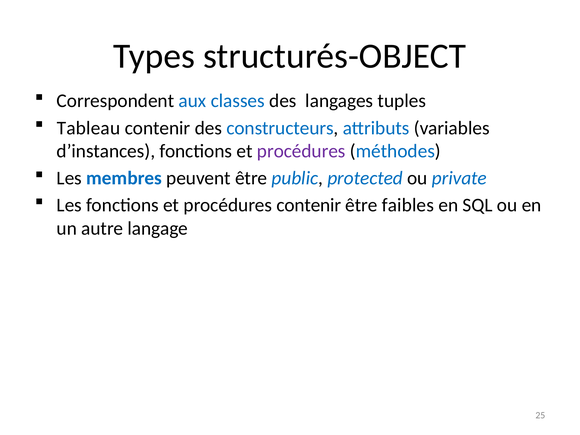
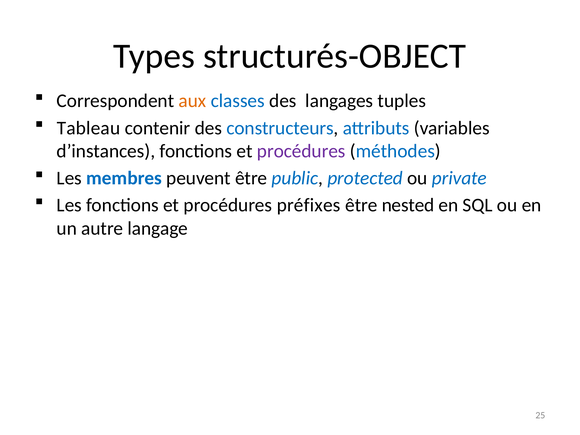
aux colour: blue -> orange (192, 101)
procédures contenir: contenir -> préfixes (309, 205)
faibles: faibles -> nested (408, 205)
